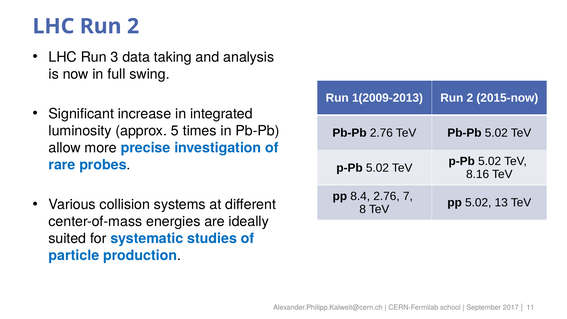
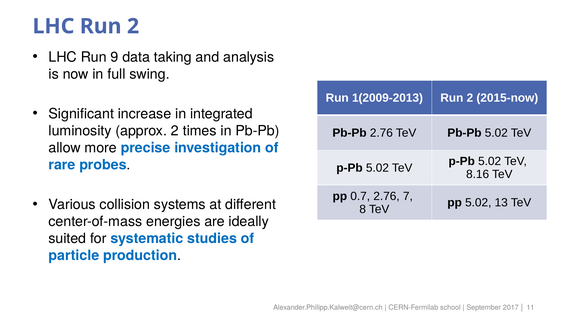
3: 3 -> 9 (115, 57)
approx 5: 5 -> 2 (175, 131)
8.4: 8.4 -> 0.7 (360, 196)
